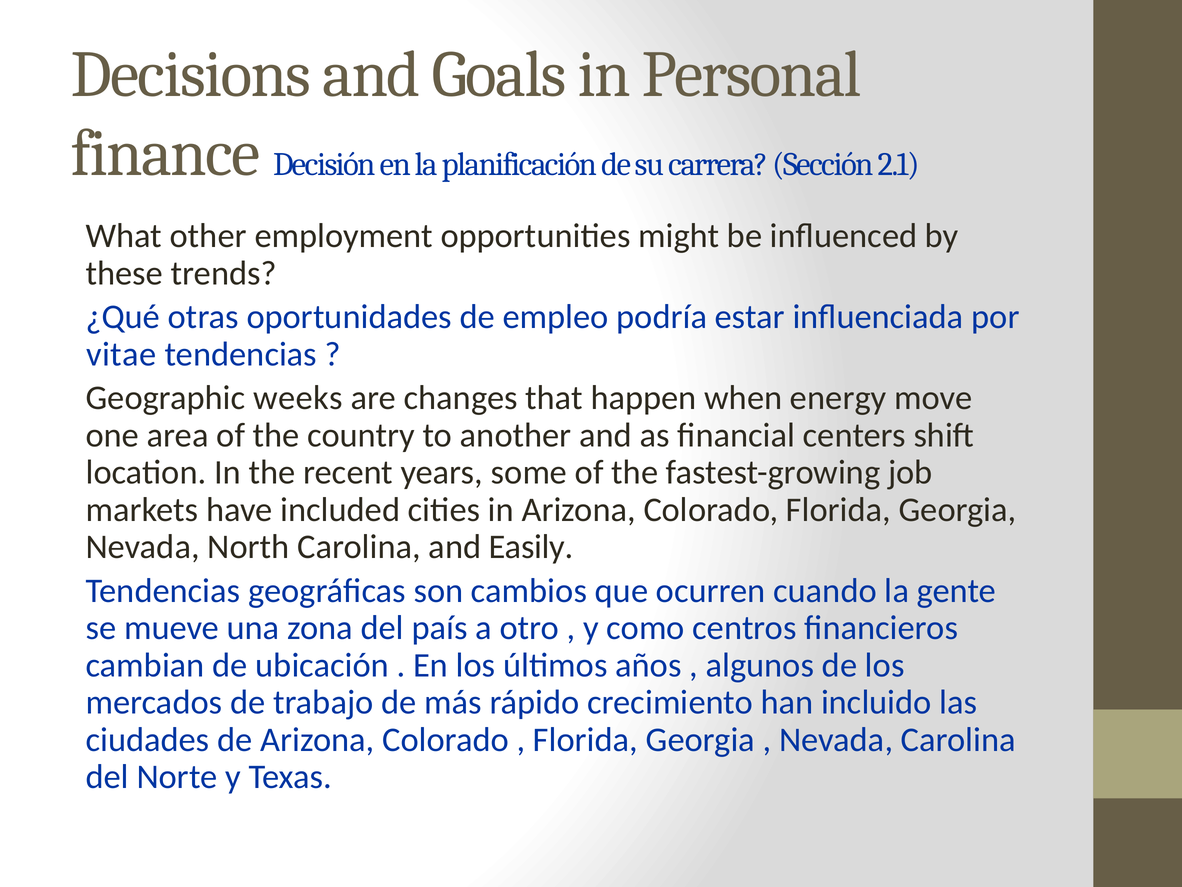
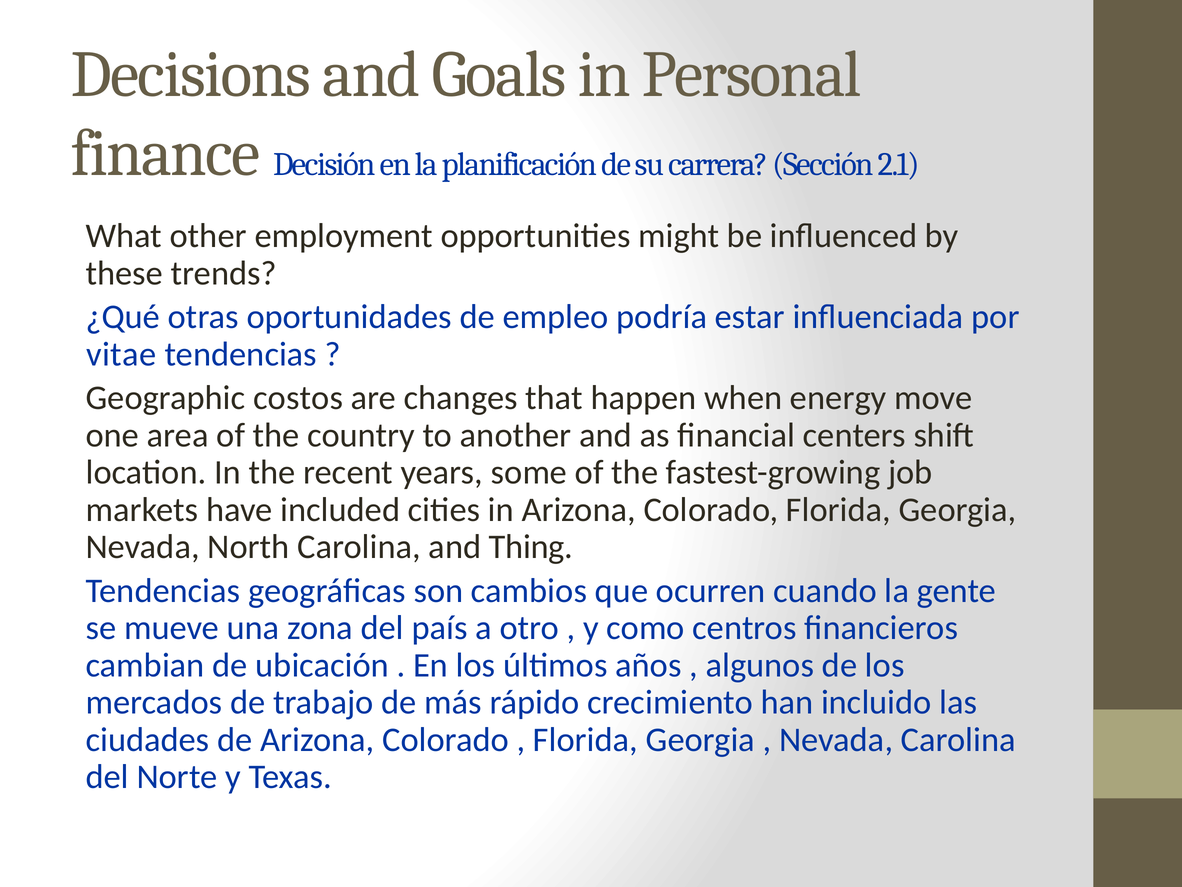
weeks: weeks -> costos (298, 398)
Easily: Easily -> Thing (531, 547)
